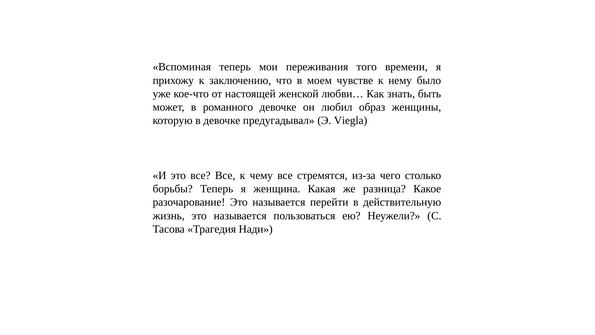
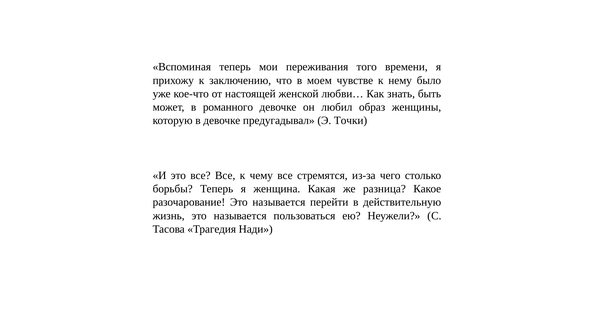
Viegla: Viegla -> Точки (351, 120)
